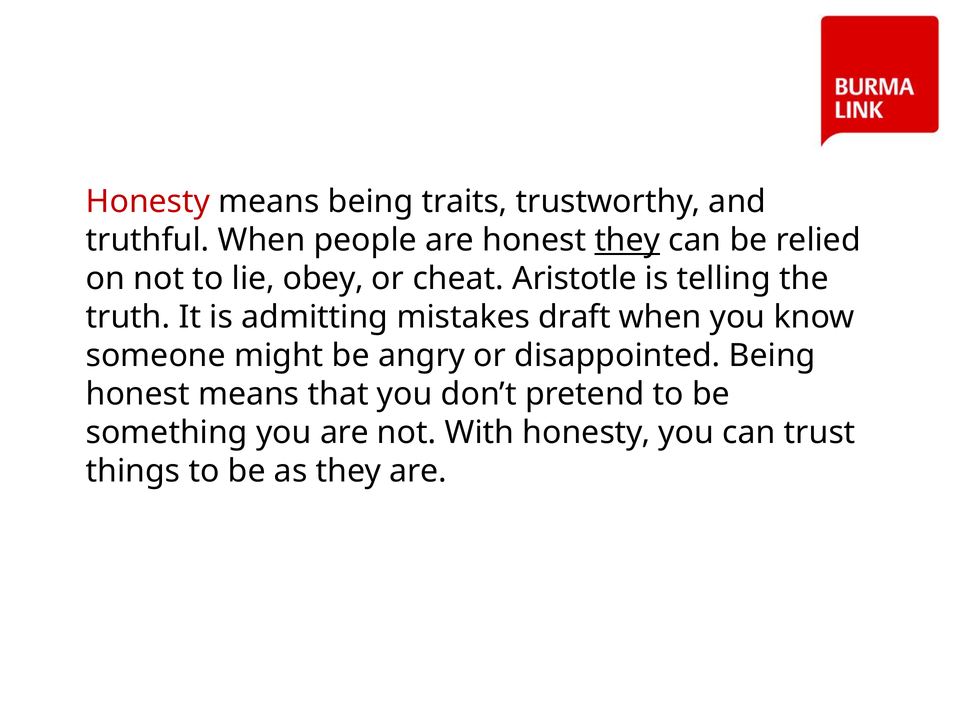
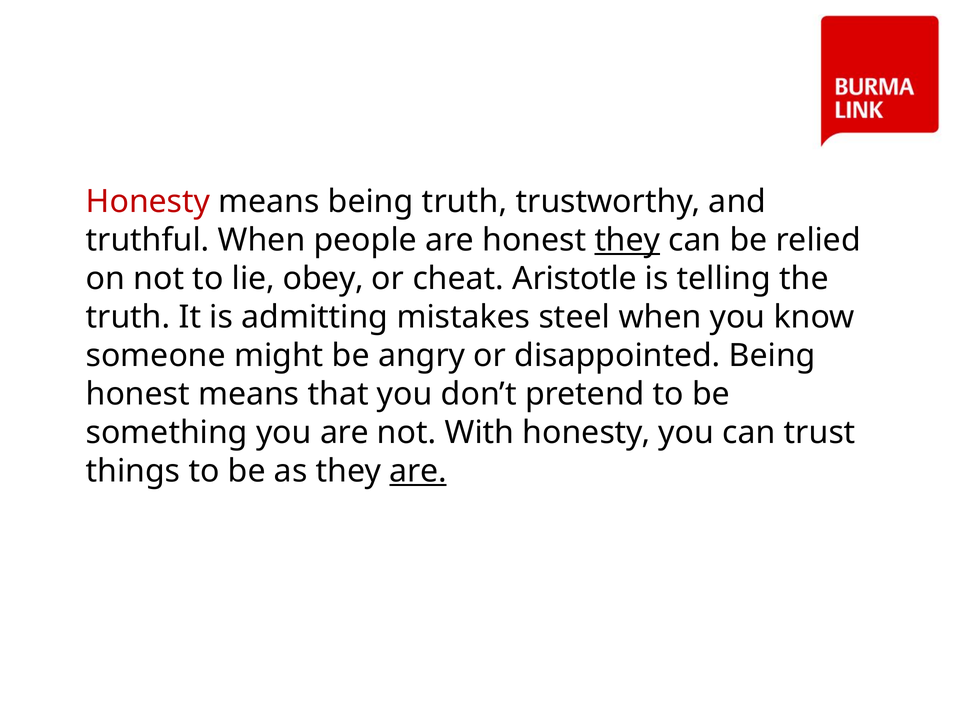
being traits: traits -> truth (465, 202)
draft: draft -> steel (574, 317)
are underline: none -> present (418, 471)
